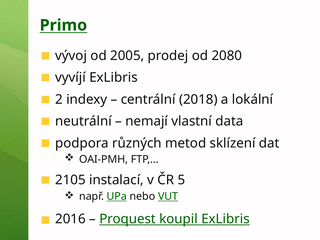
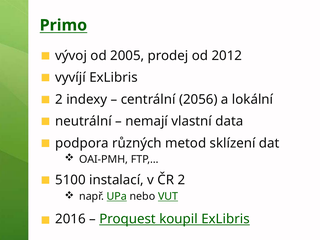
2080: 2080 -> 2012 (227, 56)
2018: 2018 -> 2056 (198, 99)
2105: 2105 -> 5100 (70, 180)
ČR 5: 5 -> 2 (181, 180)
